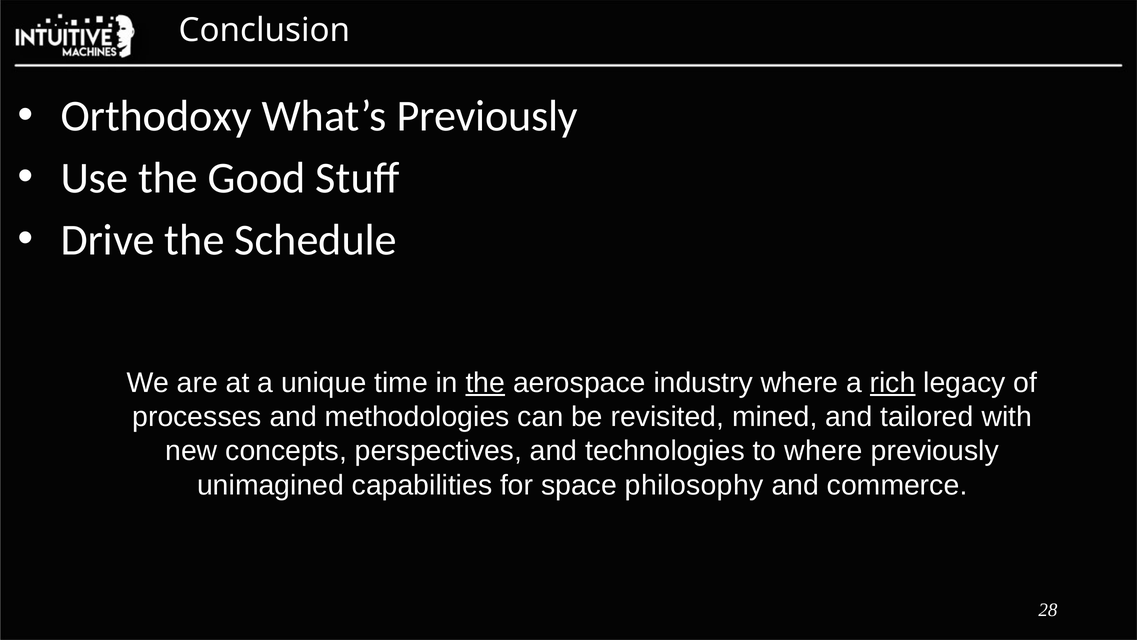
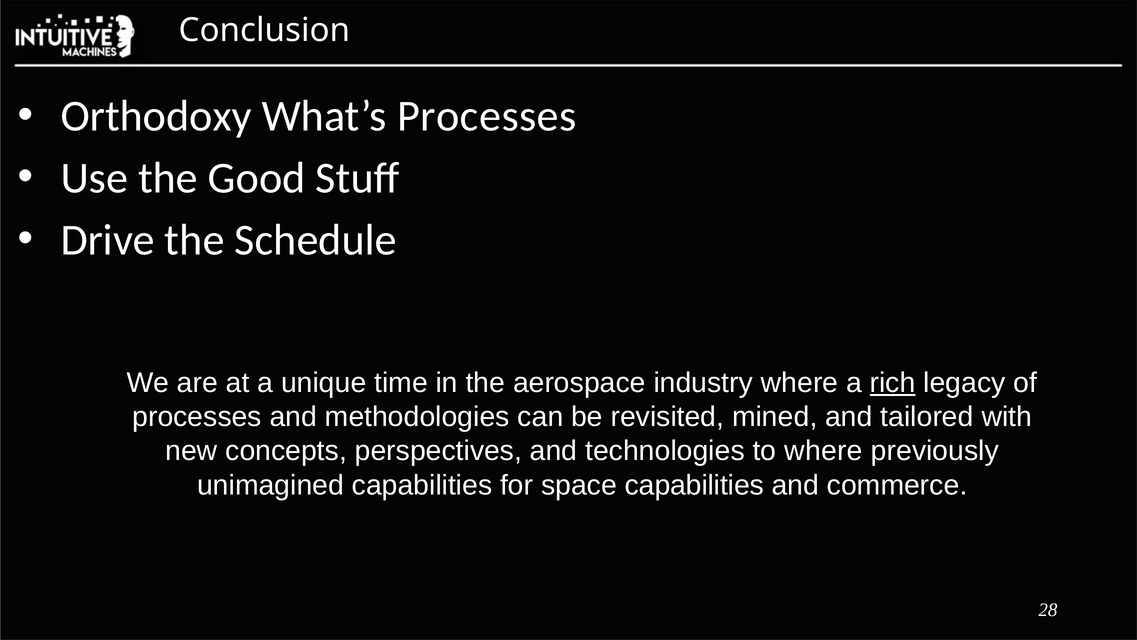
What’s Previously: Previously -> Processes (487, 116)
the underline: present -> none (485, 383)
space philosophy: philosophy -> capabilities (694, 485)
